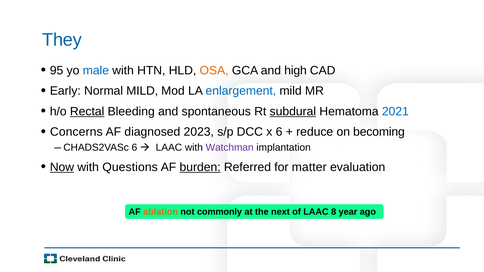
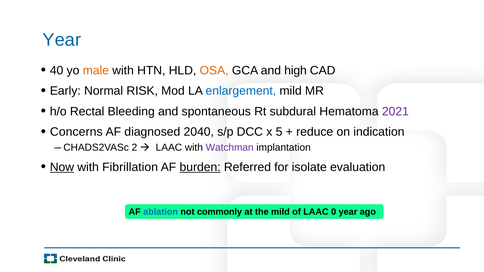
They: They -> Year (62, 40)
95: 95 -> 40 (57, 70)
male colour: blue -> orange (96, 70)
Normal MILD: MILD -> RISK (142, 91)
Rectal underline: present -> none (87, 112)
subdural underline: present -> none (293, 112)
2021 colour: blue -> purple (395, 112)
2023: 2023 -> 2040 (199, 132)
x 6: 6 -> 5 (279, 132)
becoming: becoming -> indication (379, 132)
CHADS2VASc 6: 6 -> 2 (134, 148)
Questions: Questions -> Fibrillation (130, 167)
matter: matter -> isolate (309, 167)
ablation colour: orange -> blue (161, 212)
the next: next -> mild (280, 212)
8: 8 -> 0 (334, 212)
